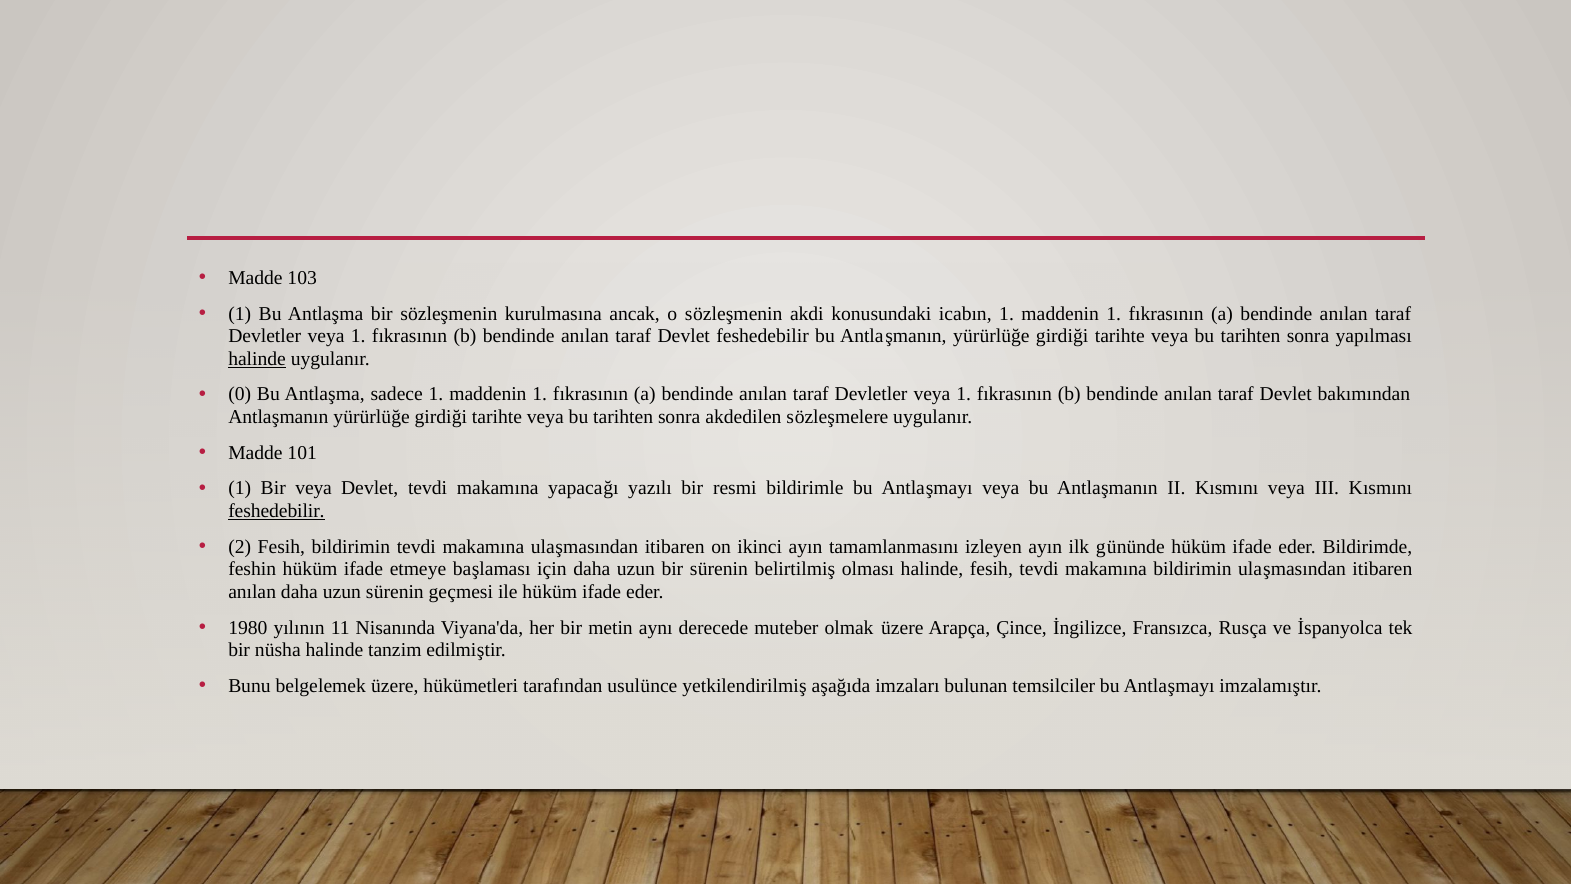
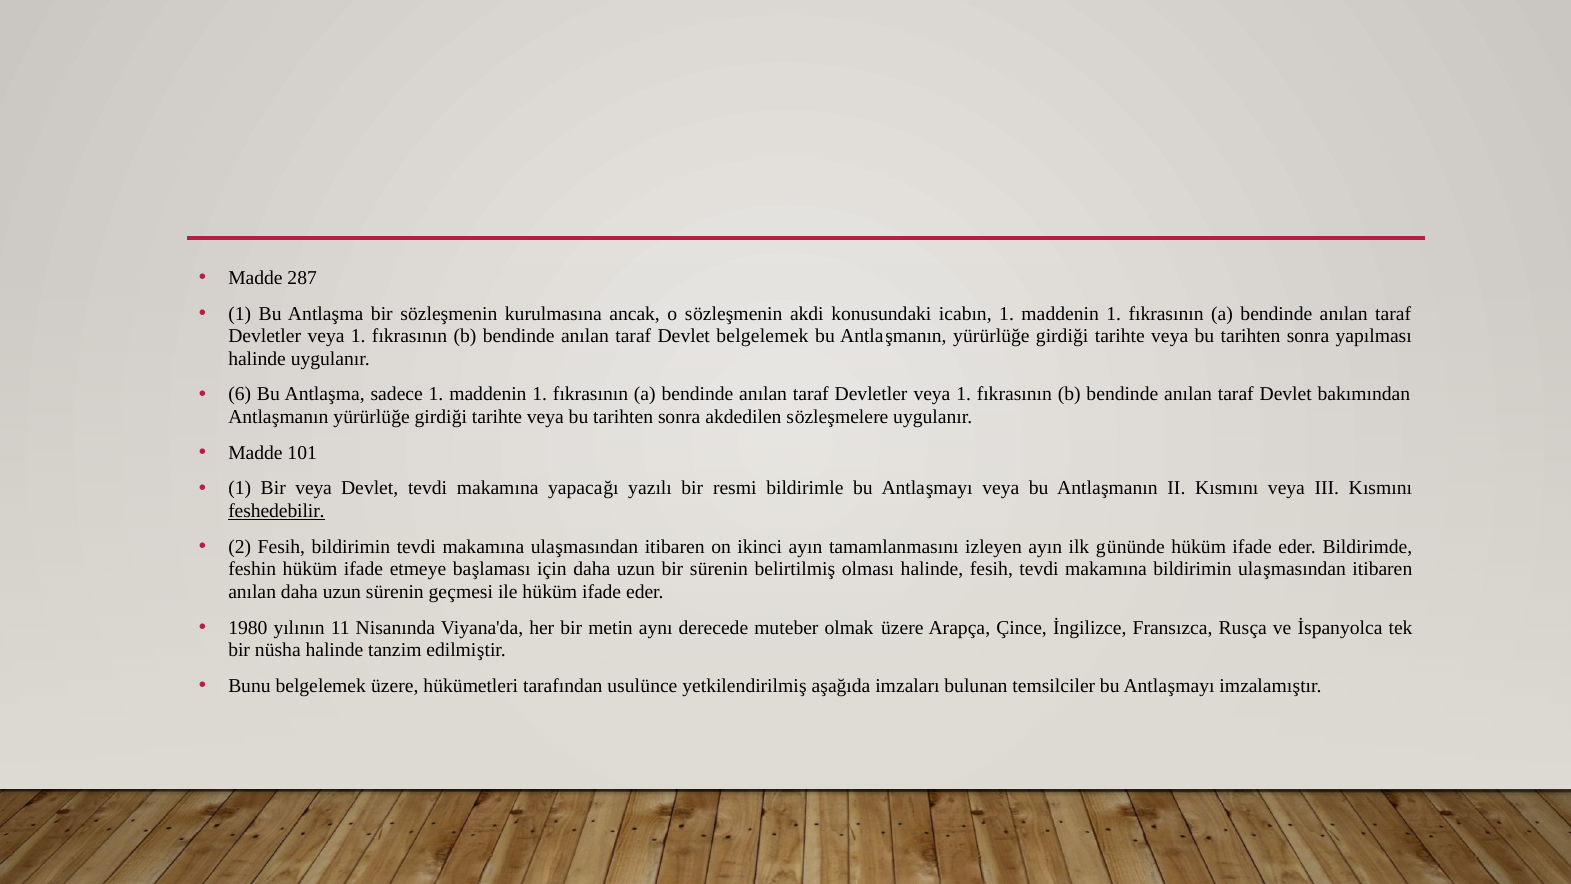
103: 103 -> 287 (302, 278)
Devlet feshedebilir: feshedebilir -> belgelemek (762, 336)
halinde underline: present -> none (257, 359)
0: 0 -> 6 (240, 394)
